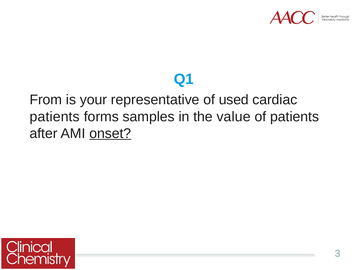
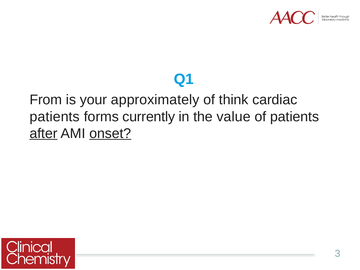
representative: representative -> approximately (155, 100)
used: used -> think (234, 100)
samples: samples -> currently (149, 117)
after underline: none -> present (44, 133)
